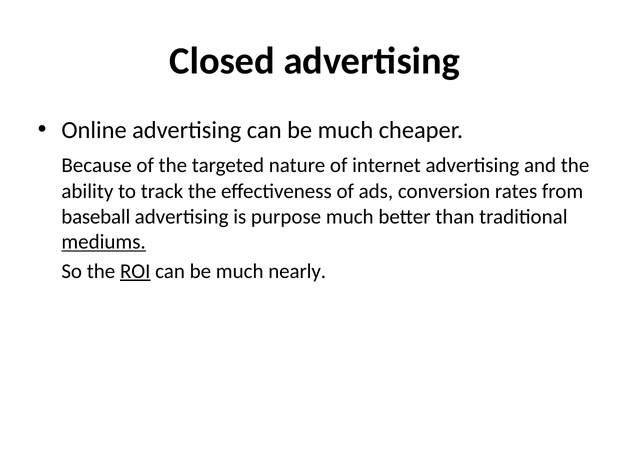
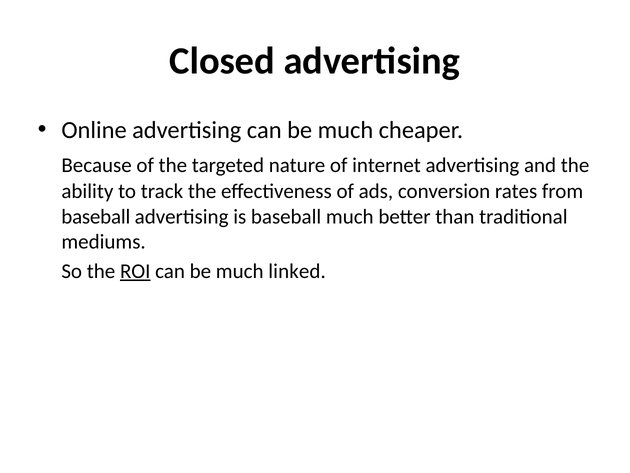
is purpose: purpose -> baseball (286, 216)
mediums underline: present -> none (104, 242)
nearly: nearly -> linked (297, 271)
